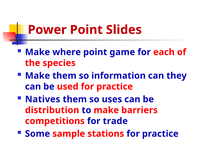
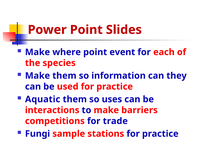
game: game -> event (122, 52)
Natives: Natives -> Aquatic (43, 99)
distribution: distribution -> interactions (52, 110)
Some: Some -> Fungi (38, 134)
